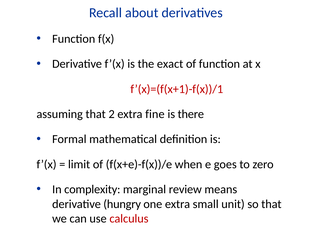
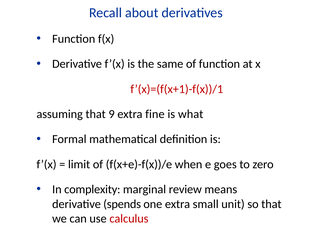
exact: exact -> same (170, 64)
2: 2 -> 9 (112, 114)
there: there -> what (191, 114)
hungry: hungry -> spends (122, 204)
